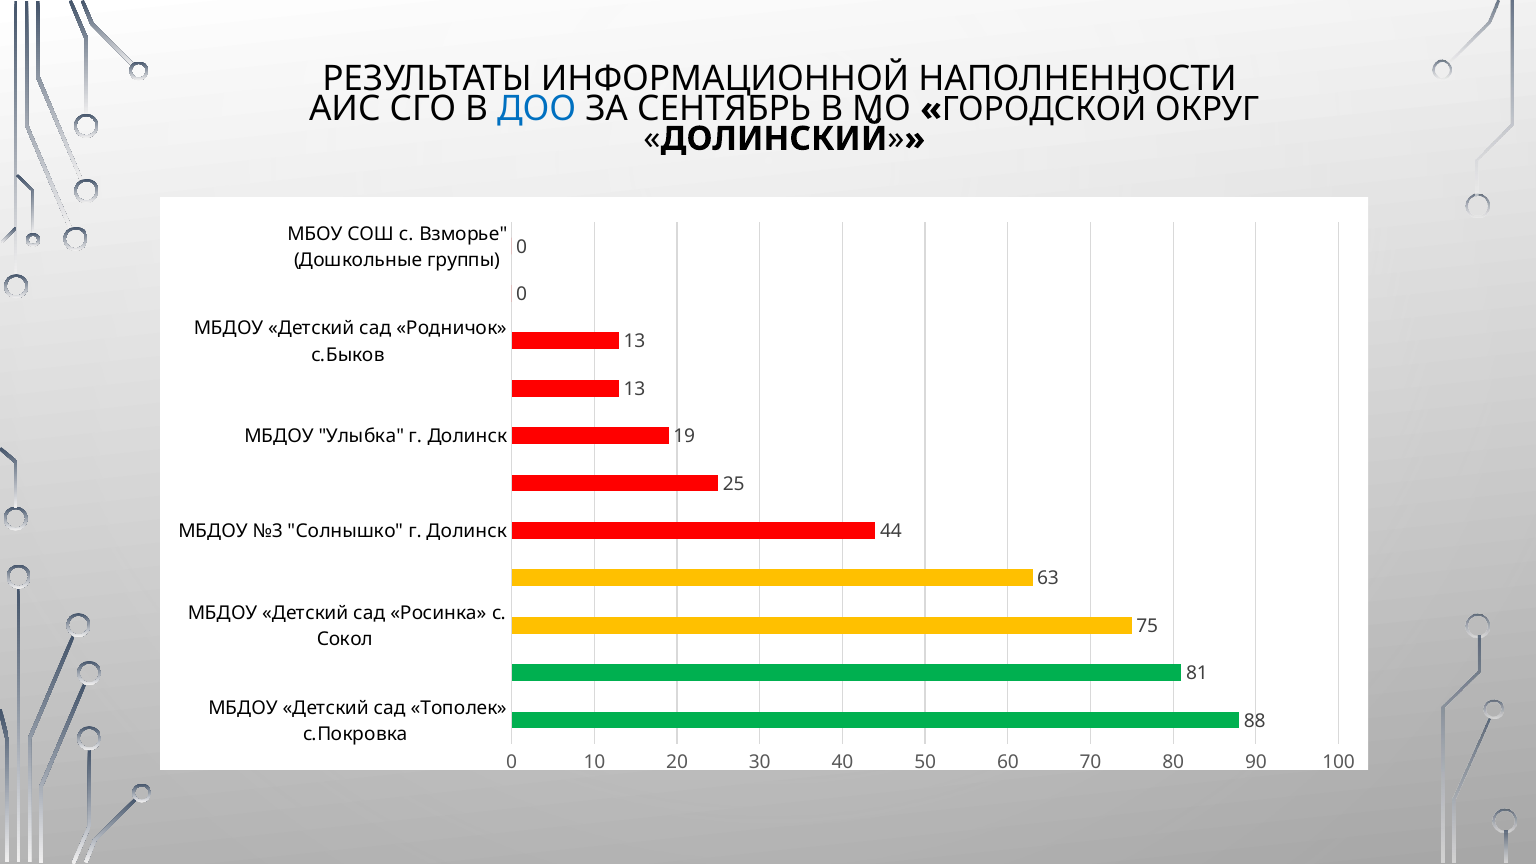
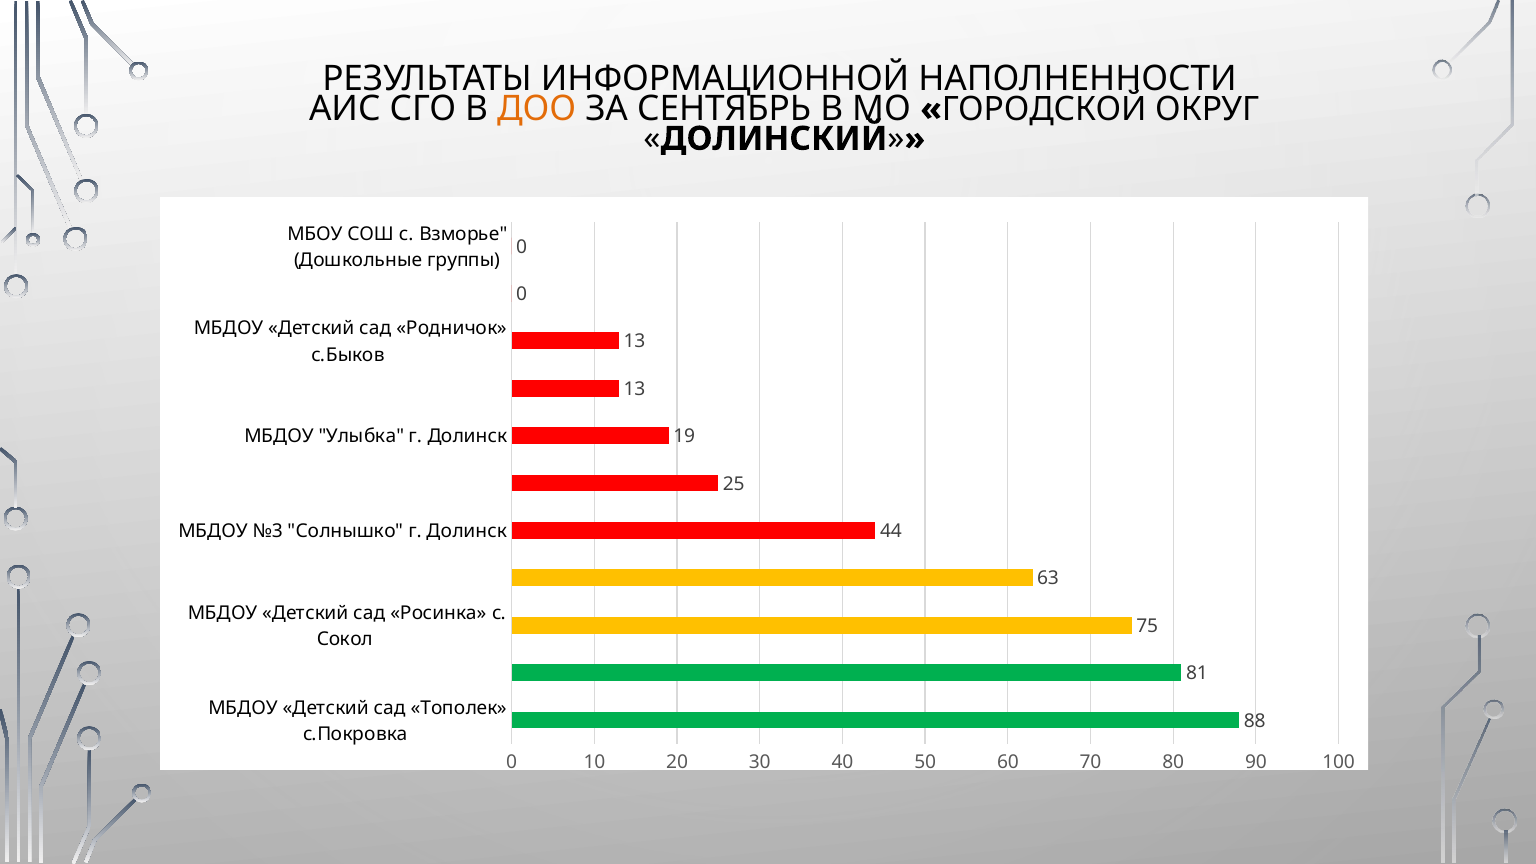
ДОО colour: blue -> orange (537, 109)
